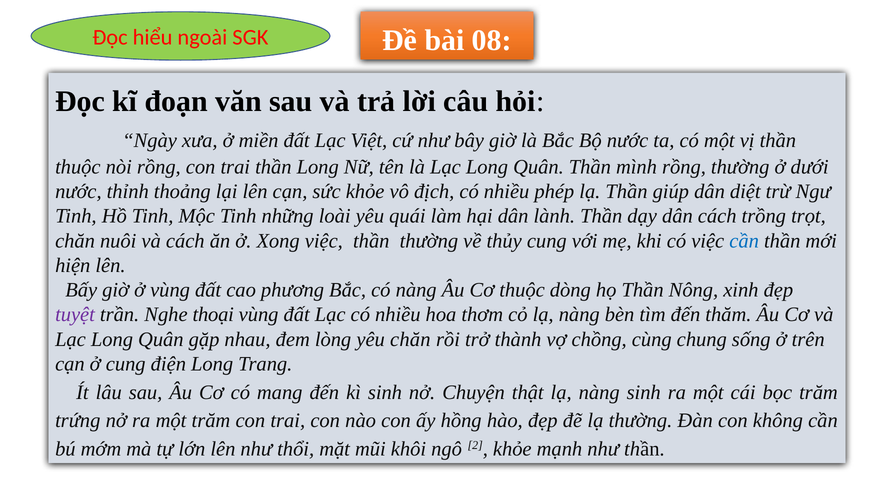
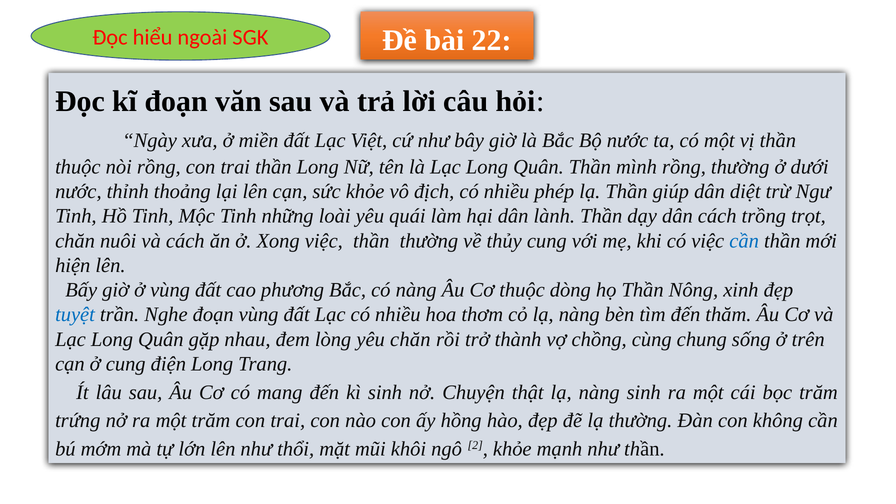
08: 08 -> 22 (492, 40)
tuyệt colour: purple -> blue (75, 315)
Nghe thoại: thoại -> đoạn (213, 315)
